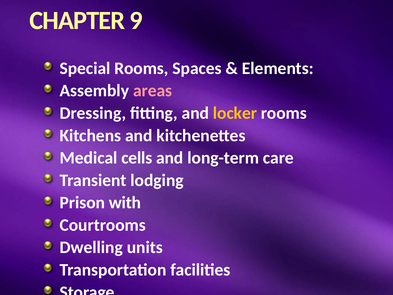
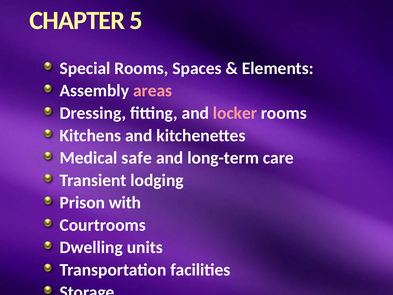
9: 9 -> 5 (136, 21)
locker colour: yellow -> pink (235, 113)
cells: cells -> safe (137, 158)
